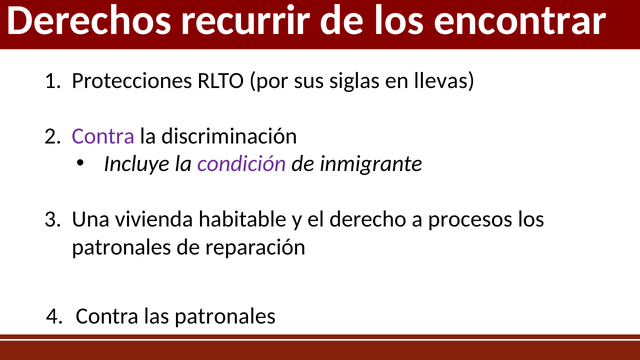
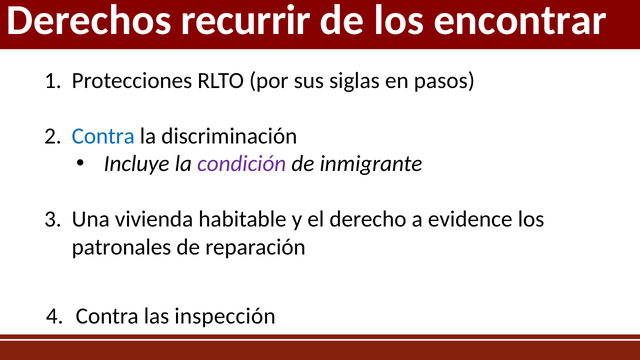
llevas: llevas -> pasos (444, 81)
Contra colour: purple -> blue (103, 136)
procesos: procesos -> evidence (470, 219)
las patronales: patronales -> inspección (225, 316)
